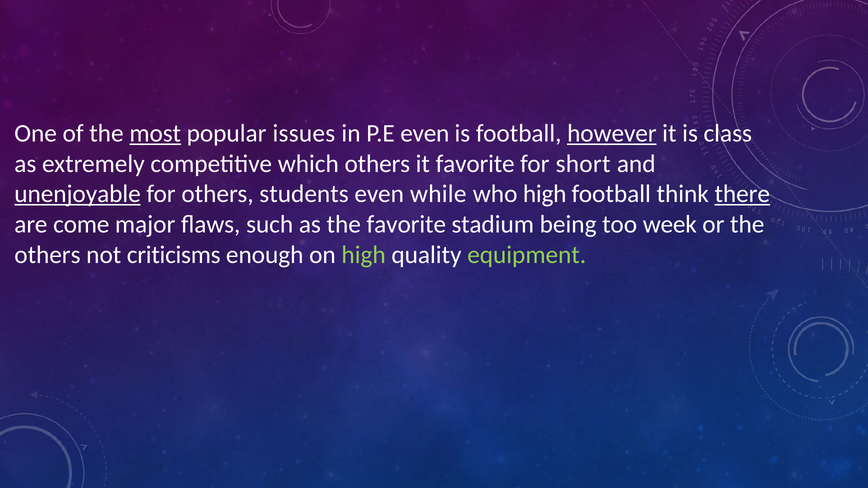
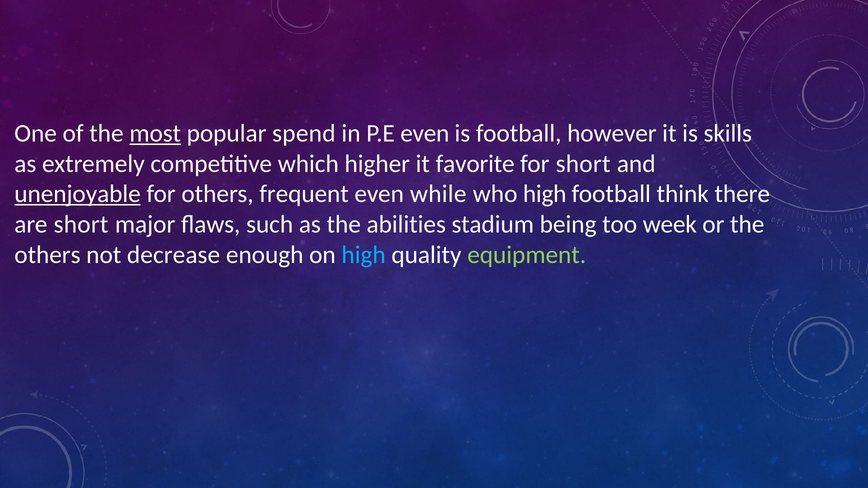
issues: issues -> spend (304, 133)
however underline: present -> none (612, 133)
class: class -> skills (728, 133)
which others: others -> higher (377, 164)
students: students -> frequent (304, 194)
there underline: present -> none (742, 194)
are come: come -> short (81, 225)
the favorite: favorite -> abilities (406, 225)
criticisms: criticisms -> decrease (174, 255)
high colour: light green -> light blue (364, 255)
